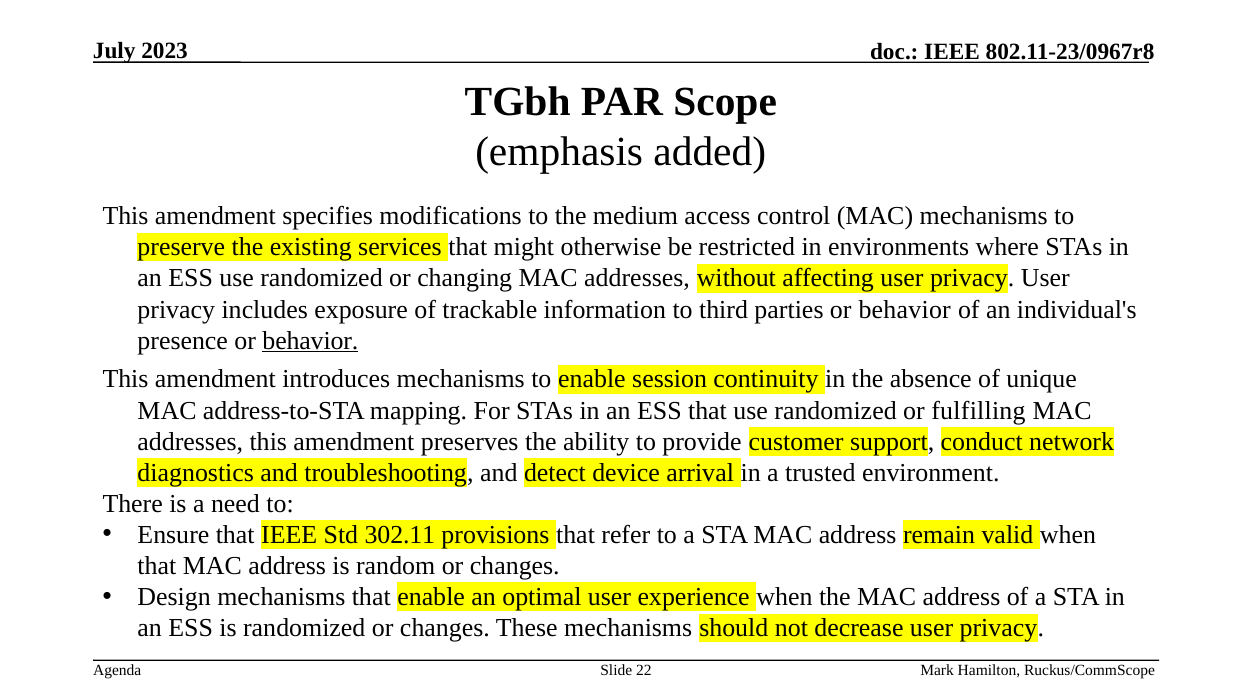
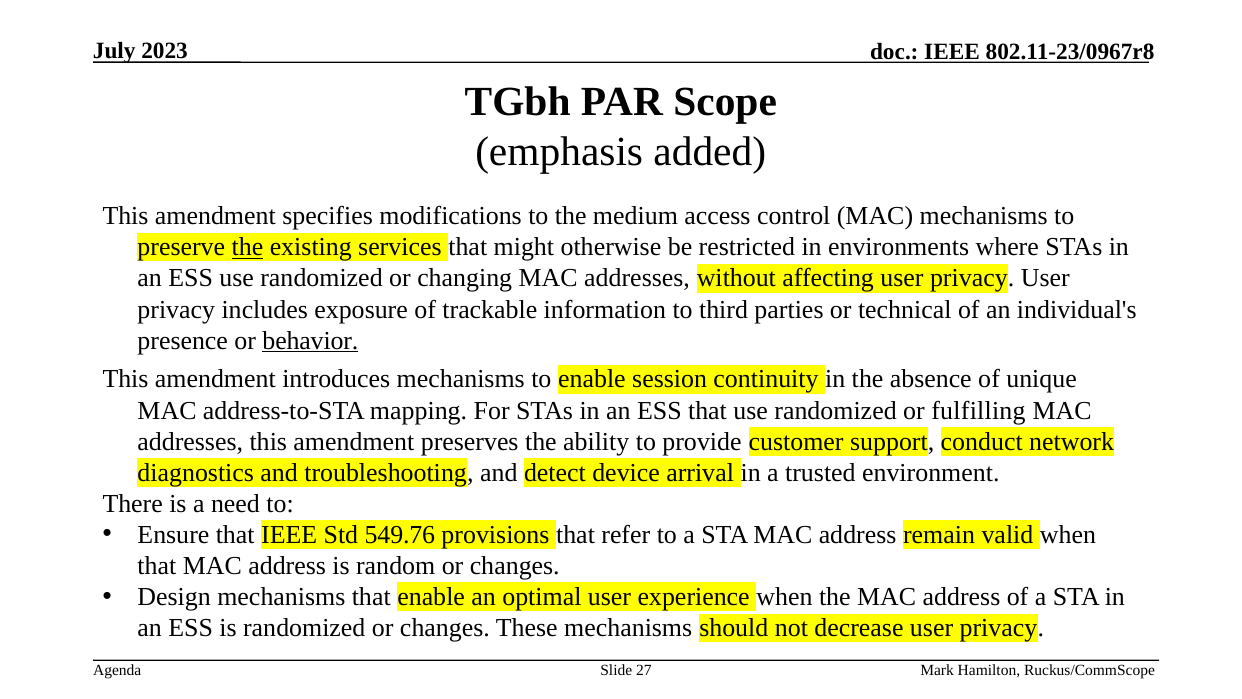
the underline: none -> present (247, 247)
parties or behavior: behavior -> technical (905, 309)
302.11: 302.11 -> 549.76 (400, 535)
22: 22 -> 27 (644, 670)
